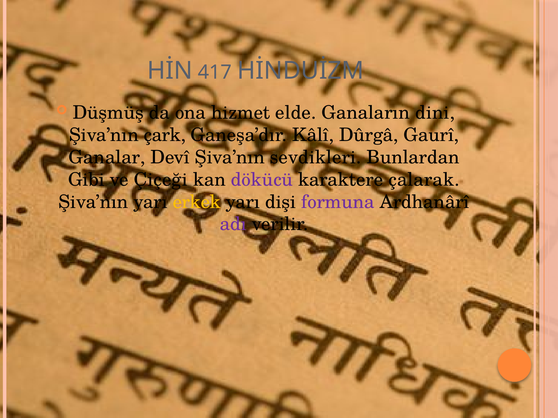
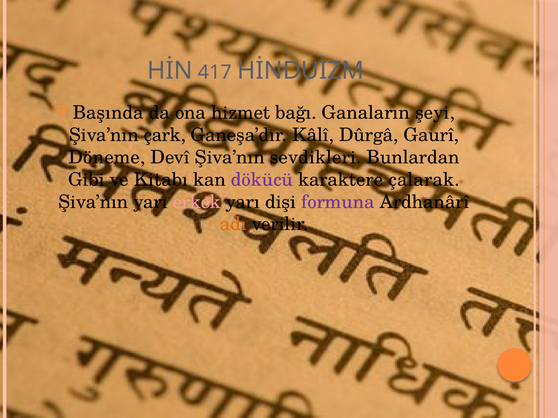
Düşmüş: Düşmüş -> Başında (108, 113)
elde: elde -> bağı (296, 113)
dini: dini -> şeyi (435, 113)
Ganalar: Ganalar -> Döneme (107, 158)
Çiçeği: Çiçeği -> Kitabı (161, 180)
erkek colour: yellow -> pink (197, 202)
adı colour: purple -> orange (233, 224)
